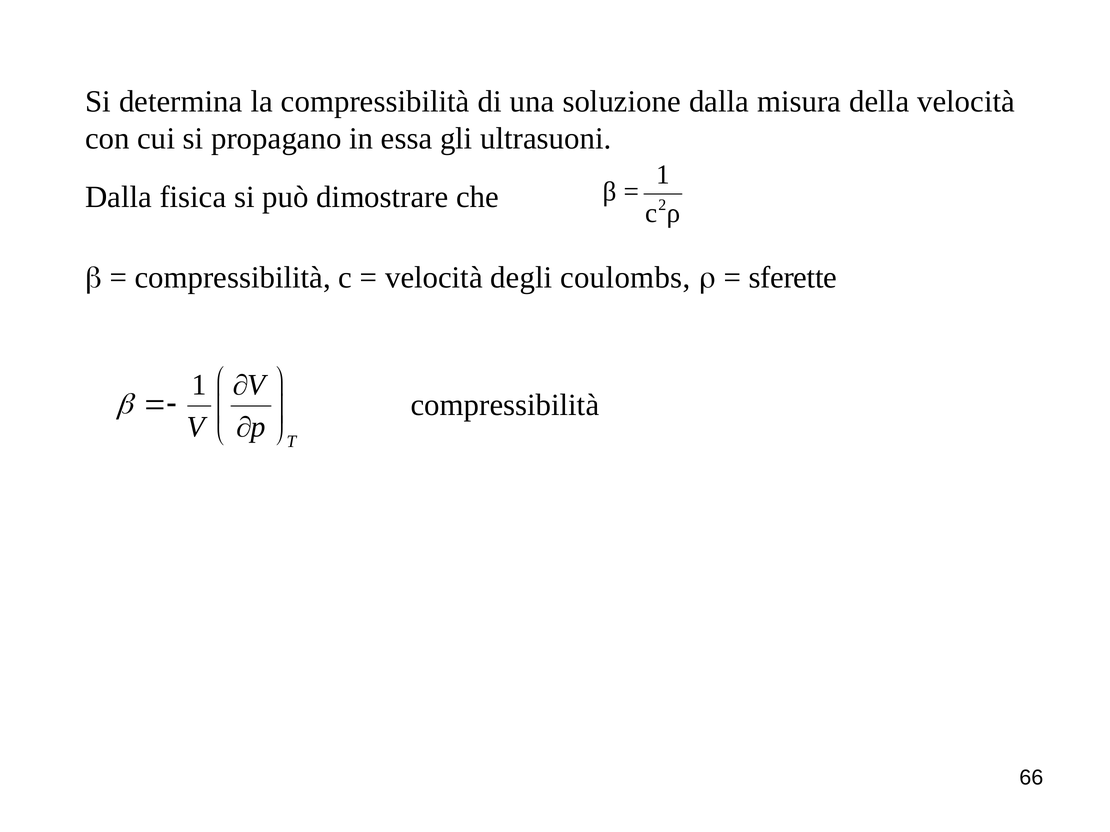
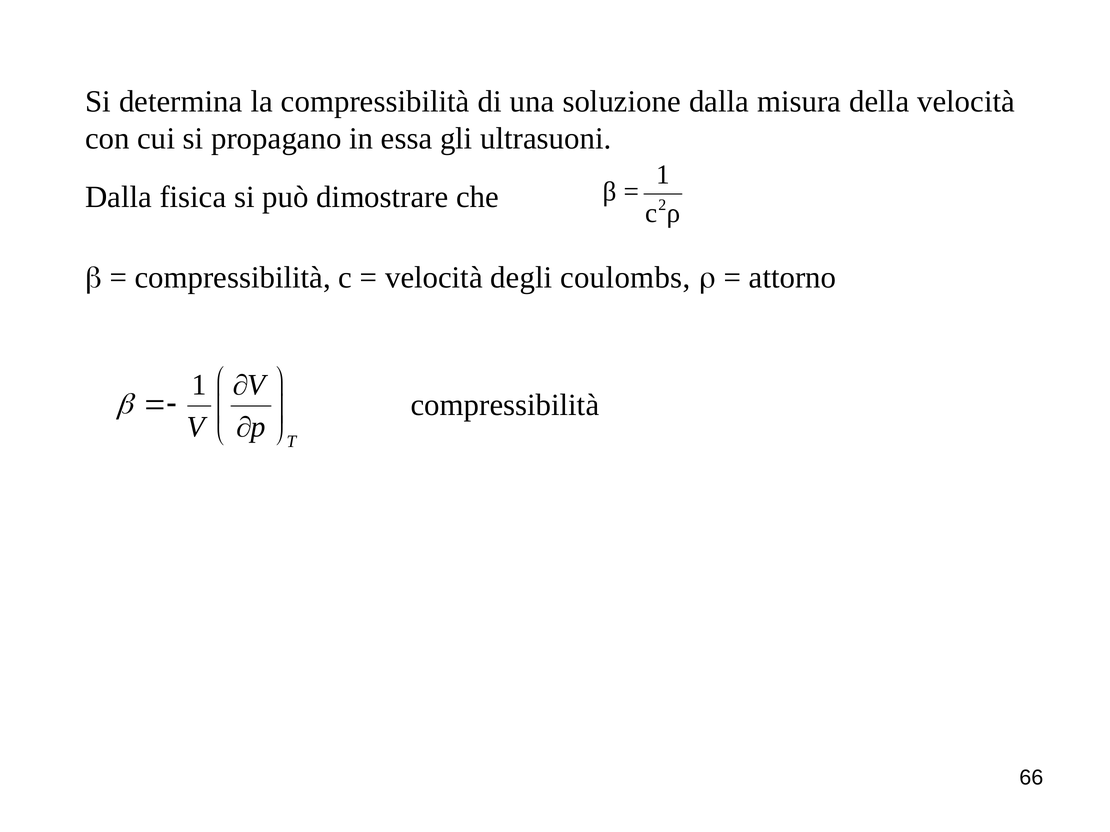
sferette: sferette -> attorno (793, 278)
